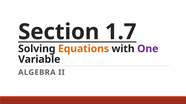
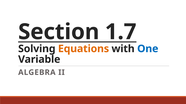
One colour: purple -> blue (148, 49)
